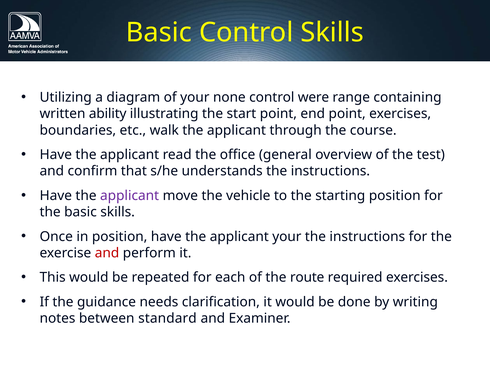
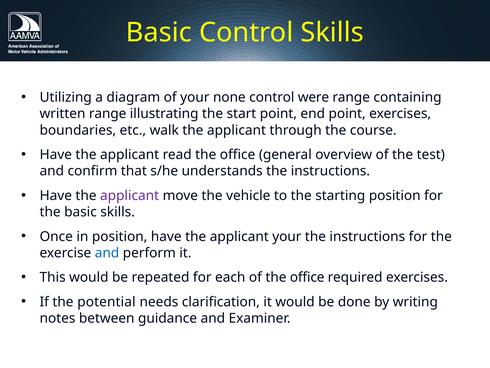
written ability: ability -> range (108, 114)
and colour: red -> blue (107, 253)
of the route: route -> office (307, 277)
guidance: guidance -> potential (106, 302)
standard: standard -> guidance (168, 318)
